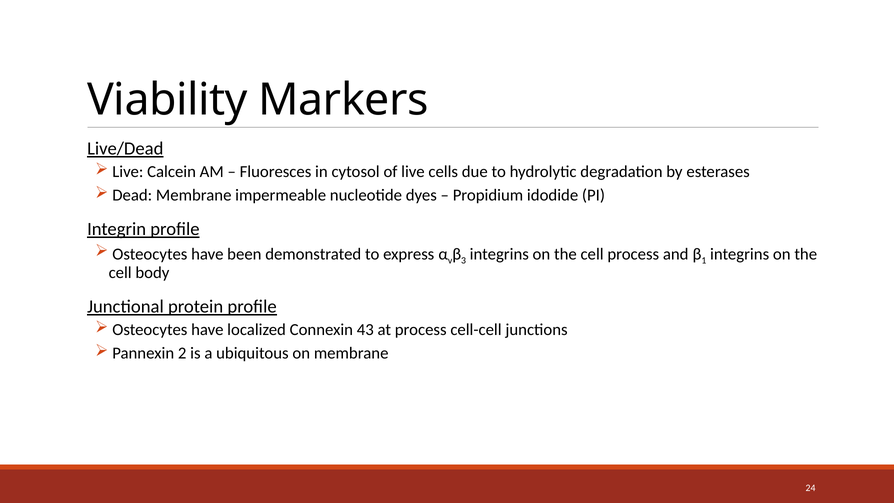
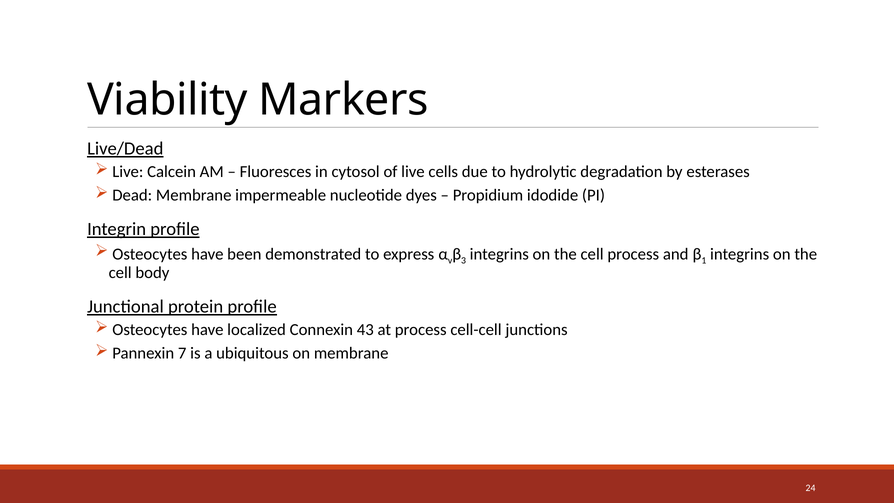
2: 2 -> 7 (182, 353)
